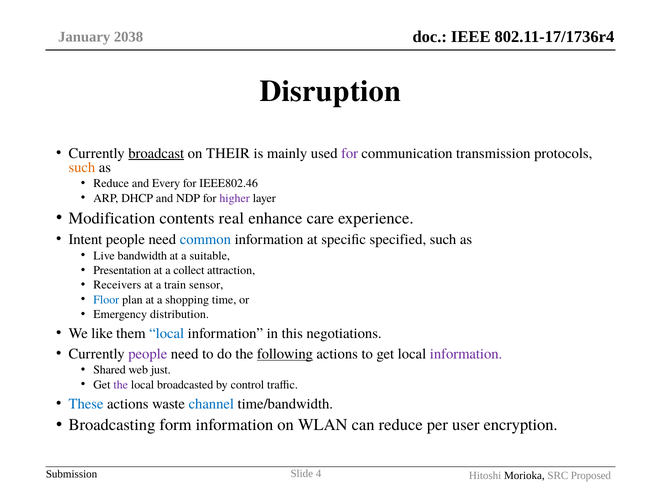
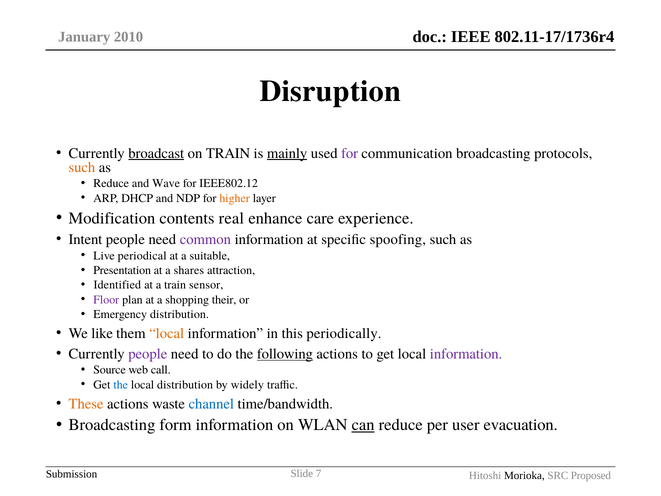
2038: 2038 -> 2010 (129, 37)
on THEIR: THEIR -> TRAIN (228, 153)
mainly underline: none -> present (287, 153)
communication transmission: transmission -> broadcasting (493, 153)
Every: Every -> Wave (166, 183)
IEEE802.46: IEEE802.46 -> IEEE802.12 (229, 183)
higher colour: purple -> orange (235, 198)
common colour: blue -> purple (205, 239)
specified: specified -> spoofing (398, 239)
bandwidth: bandwidth -> periodical (142, 256)
collect: collect -> shares (189, 270)
Receivers: Receivers -> Identified (117, 285)
Floor colour: blue -> purple (106, 300)
time: time -> their (224, 300)
local colour: blue -> orange (167, 333)
negotiations: negotiations -> periodically (344, 333)
Shared: Shared -> Source (110, 370)
just: just -> call (161, 370)
the colour: purple -> blue (121, 384)
local broadcasted: broadcasted -> distribution (185, 384)
control: control -> widely (247, 384)
These colour: blue -> orange (86, 404)
can underline: none -> present (363, 425)
encryption: encryption -> evacuation (521, 425)
4: 4 -> 7 (319, 474)
